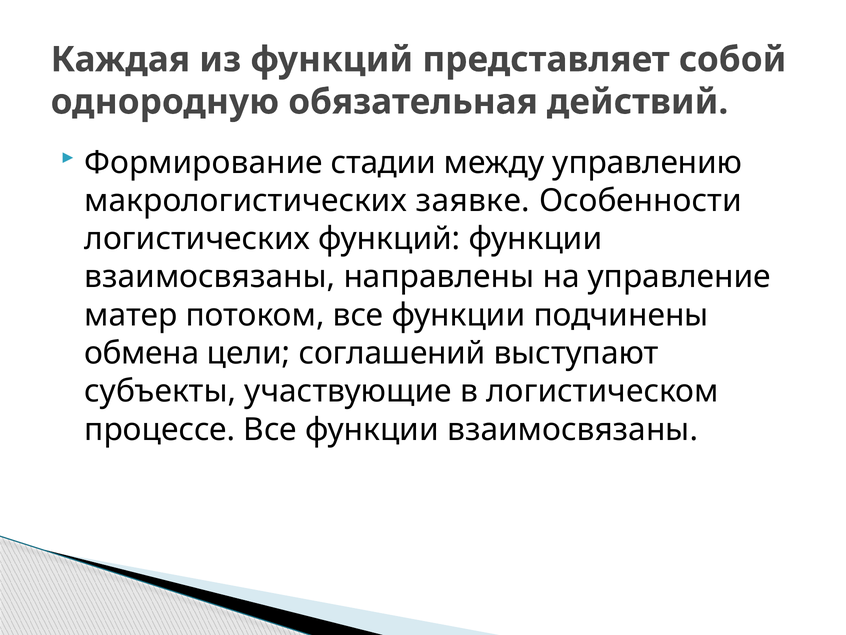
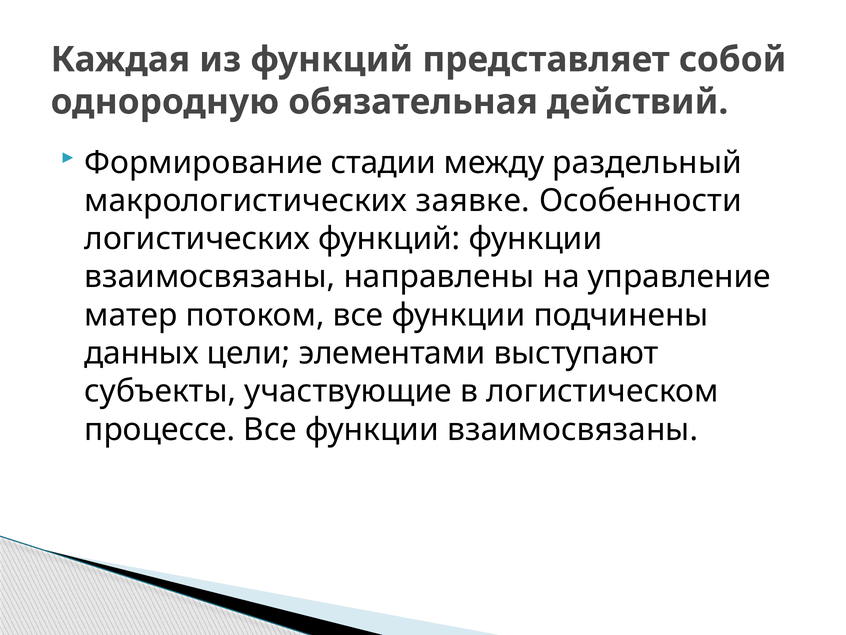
управлению: управлению -> раздельный (647, 162)
обмена: обмена -> данных (142, 353)
соглашений: соглашений -> элементами (392, 353)
